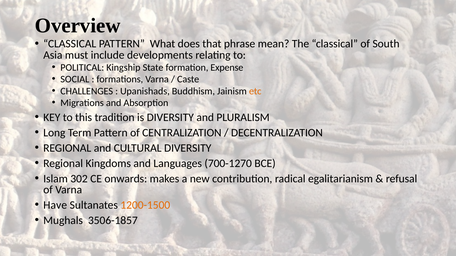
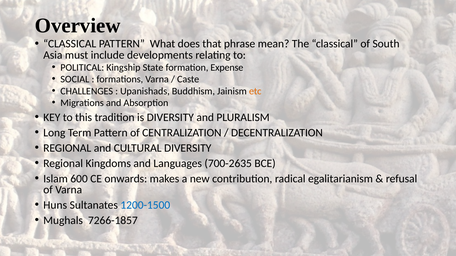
700-1270: 700-1270 -> 700-2635 (228, 164)
302: 302 -> 600 (79, 179)
Have: Have -> Huns (55, 205)
1200-1500 colour: orange -> blue (145, 205)
3506-1857: 3506-1857 -> 7266-1857 (113, 221)
